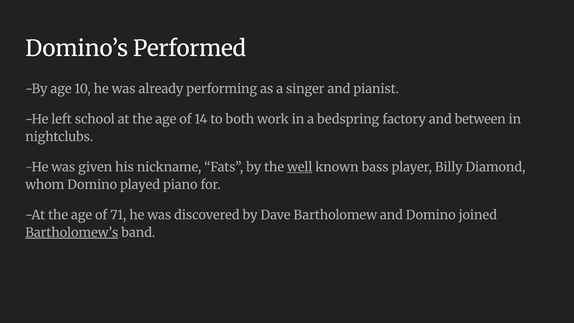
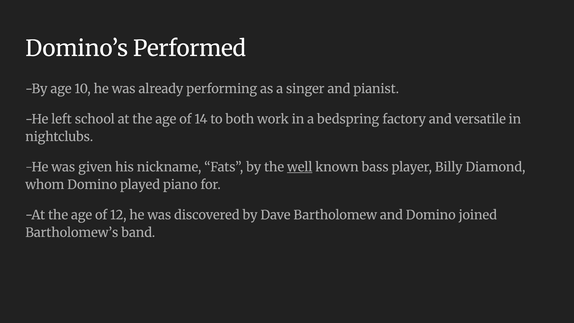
between: between -> versatile (480, 119)
71: 71 -> 12 (118, 215)
Bartholomew’s underline: present -> none (72, 233)
